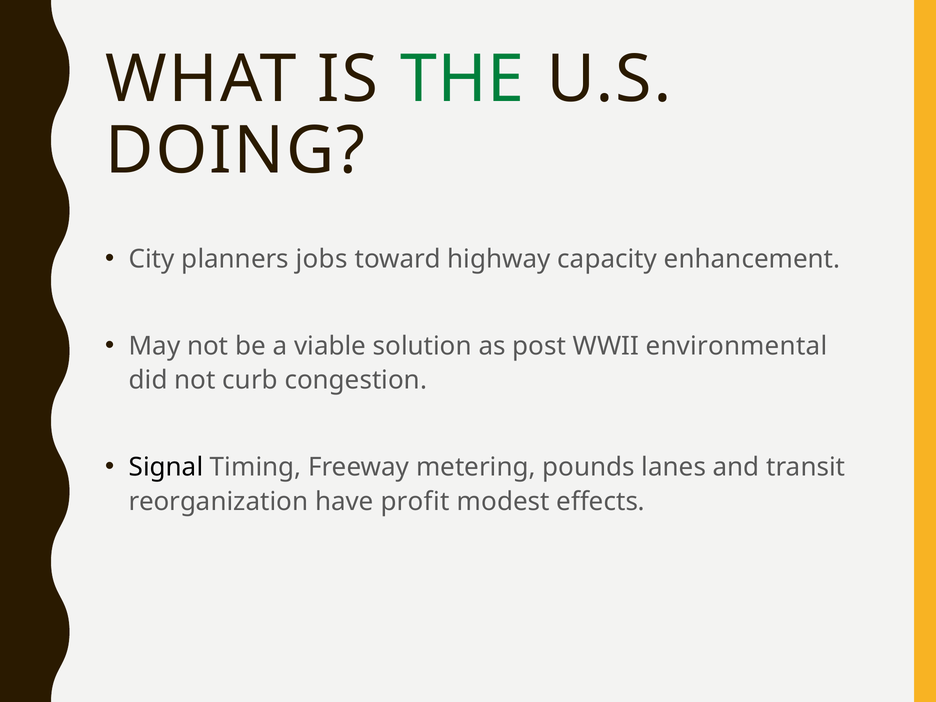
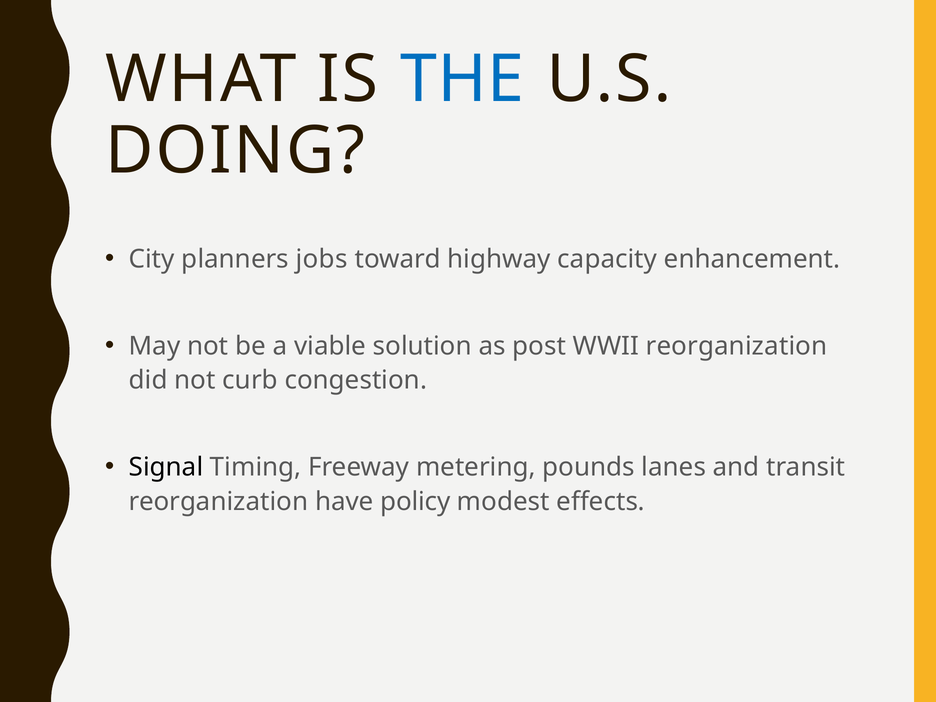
THE colour: green -> blue (462, 79)
WWII environmental: environmental -> reorganization (737, 346)
profit: profit -> policy (415, 501)
